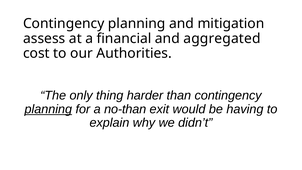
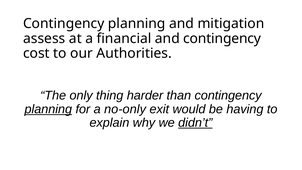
and aggregated: aggregated -> contingency (222, 38)
no-than: no-than -> no-only (125, 109)
didn’t underline: none -> present (195, 123)
